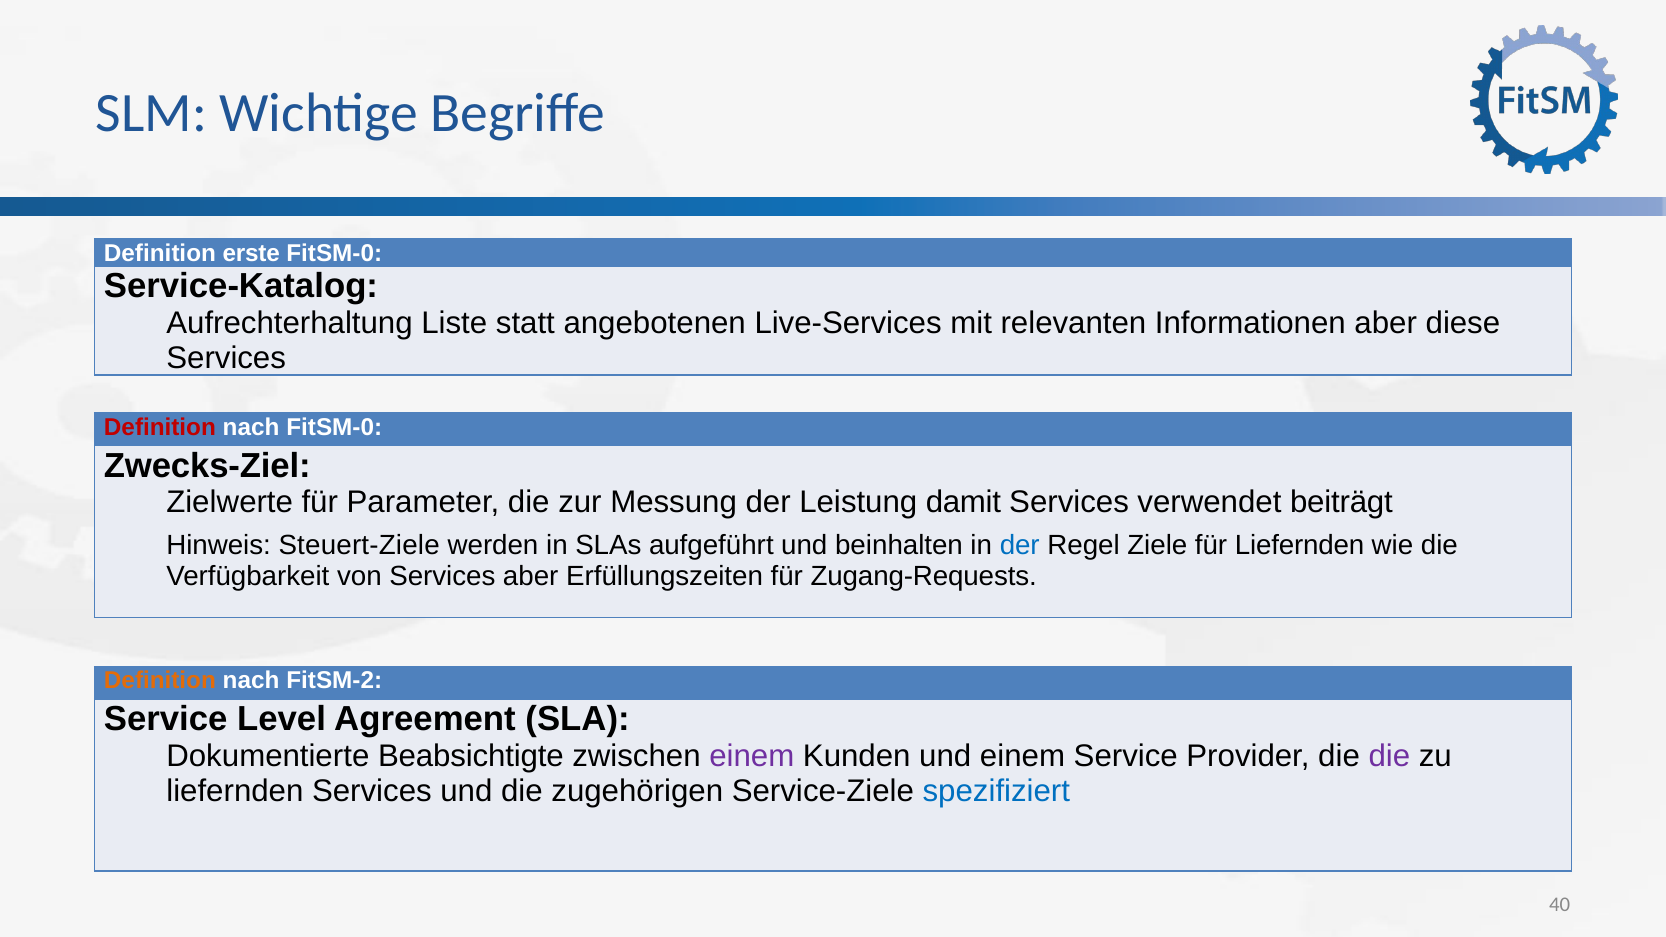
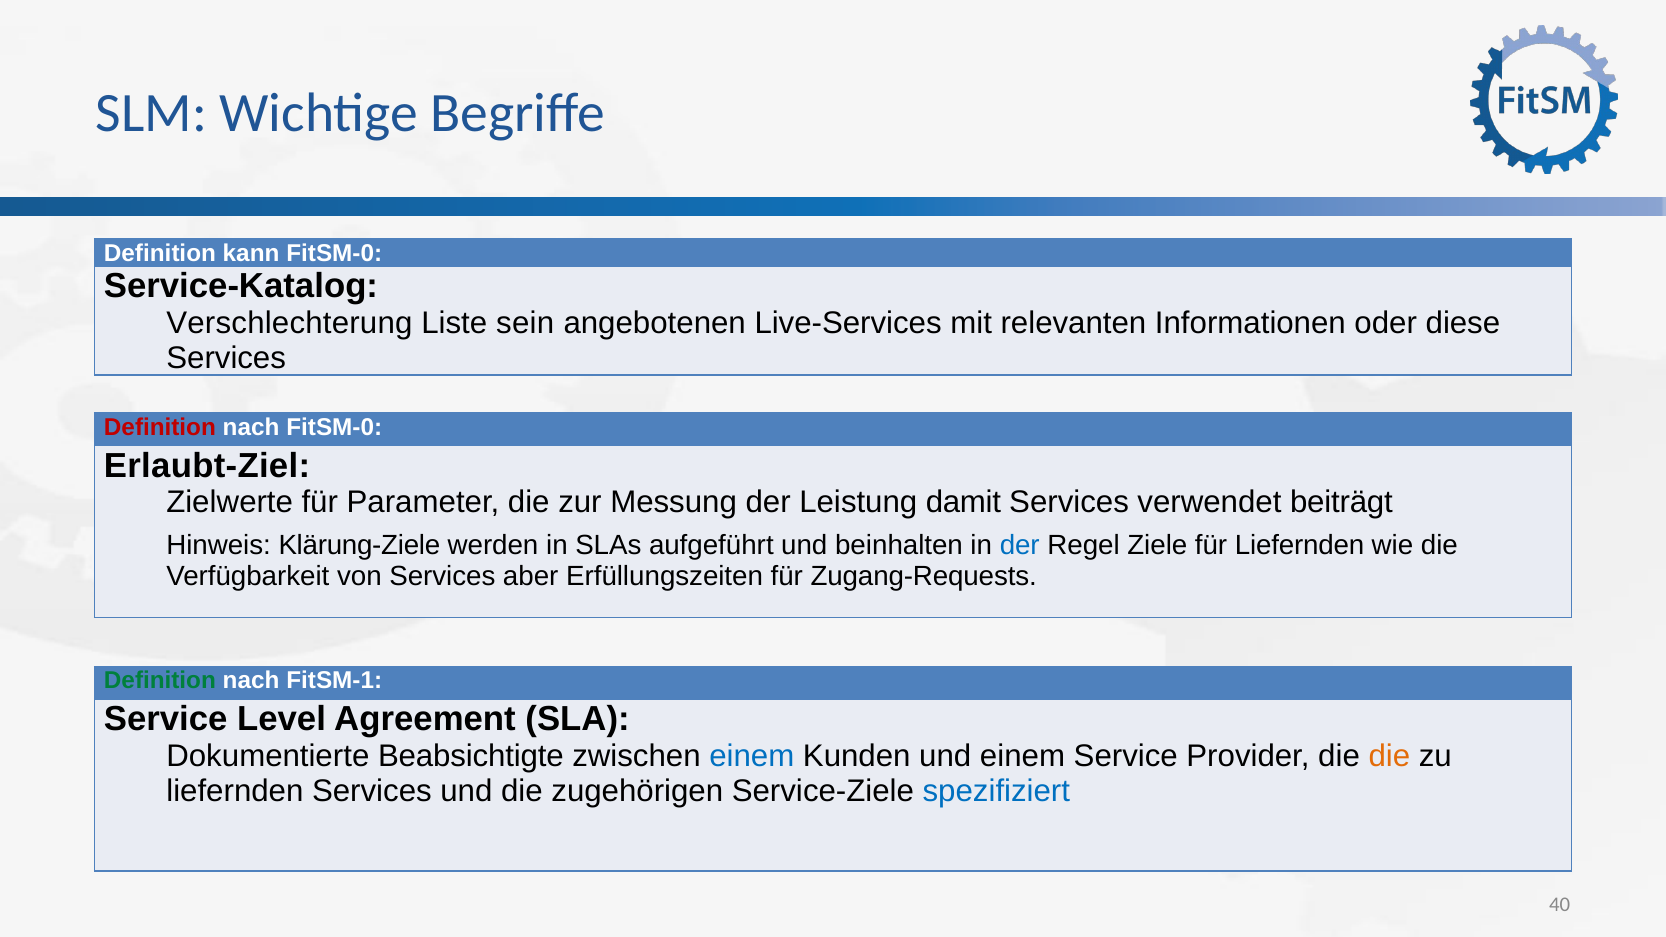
erste: erste -> kann (251, 253)
Aufrechterhaltung: Aufrechterhaltung -> Verschlechterung (289, 323)
statt: statt -> sein (525, 323)
Informationen aber: aber -> oder (1386, 323)
Zwecks-Ziel: Zwecks-Ziel -> Erlaubt-Ziel (207, 466)
Steuert-Ziele: Steuert-Ziele -> Klärung-Ziele (359, 546)
Definition colour: orange -> green (160, 681)
FitSM-2: FitSM-2 -> FitSM-1 (334, 681)
einem colour: purple -> blue (752, 756)
die colour: purple -> orange (1389, 756)
